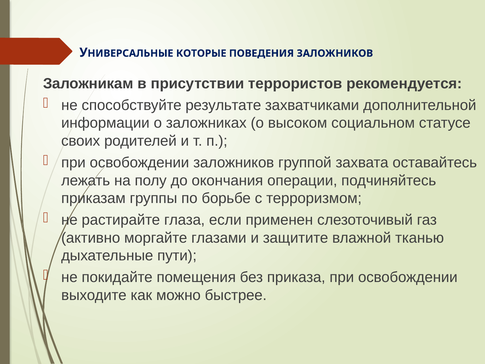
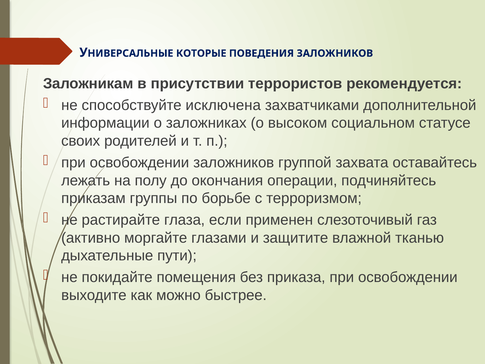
результате: результате -> исключена (223, 105)
